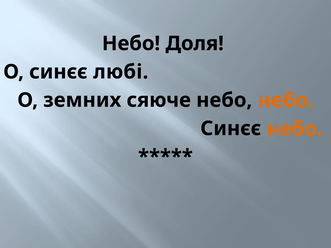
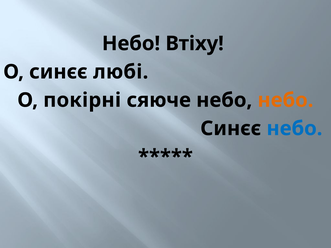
Доля: Доля -> Втіху (195, 44)
земних: земних -> покірні (82, 100)
небо colour: orange -> blue (294, 129)
